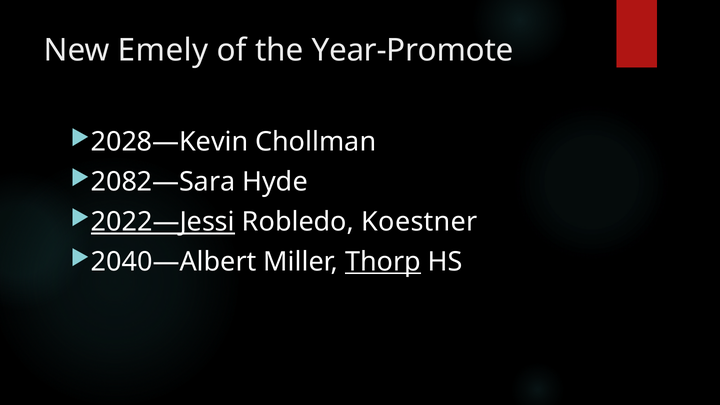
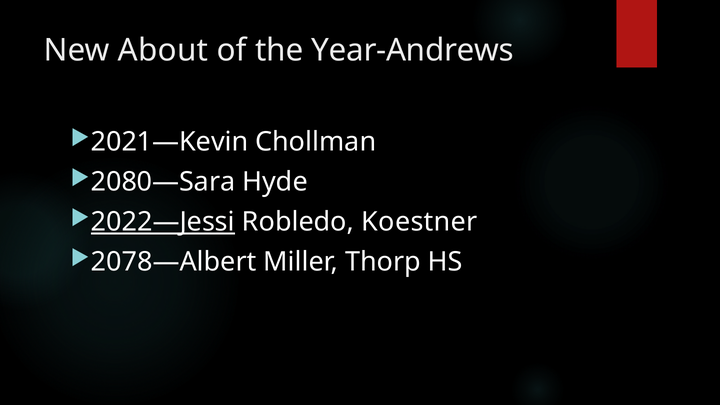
Emely: Emely -> About (163, 51)
Year-Promote: Year-Promote -> Year-Andrews (412, 51)
2028—Kevin: 2028—Kevin -> 2021—Kevin (170, 142)
2082—Sara: 2082—Sara -> 2080—Sara (163, 182)
2040—Albert: 2040—Albert -> 2078—Albert (174, 262)
Thorp underline: present -> none (383, 262)
